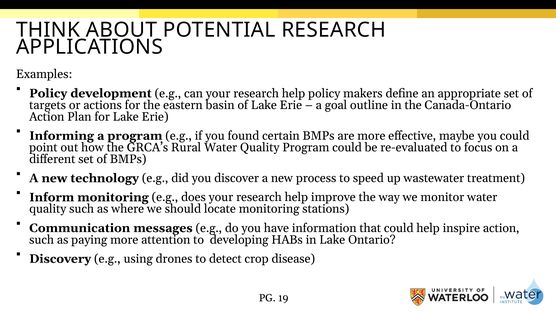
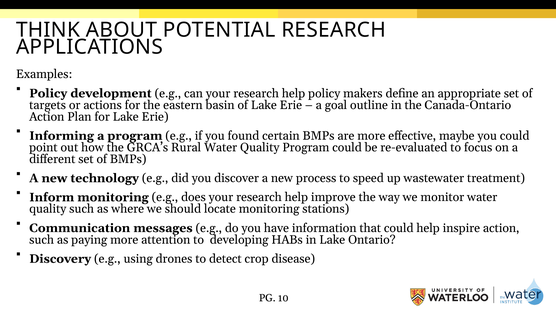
19: 19 -> 10 (283, 298)
